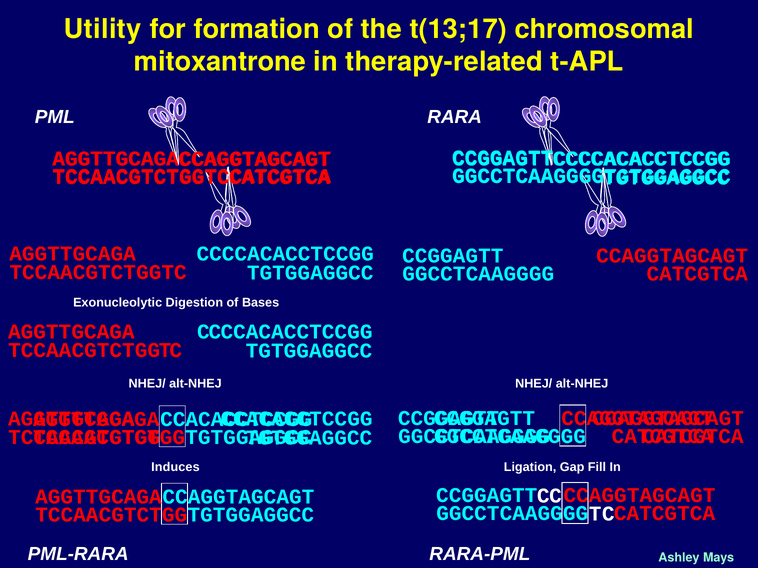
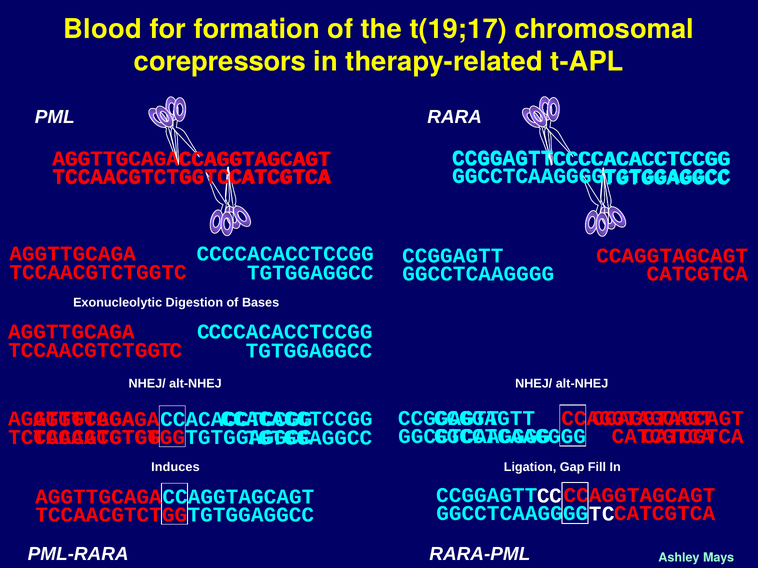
Utility: Utility -> Blood (103, 29)
t(13;17: t(13;17 -> t(19;17 (458, 29)
mitoxantrone: mitoxantrone -> corepressors (220, 62)
